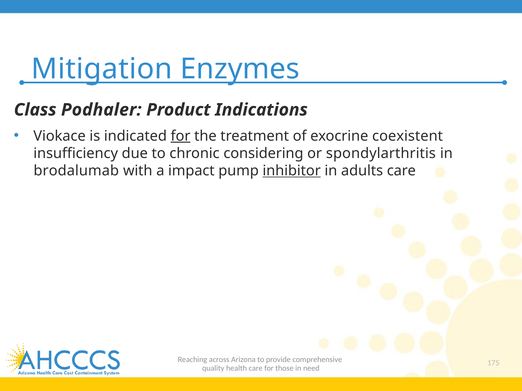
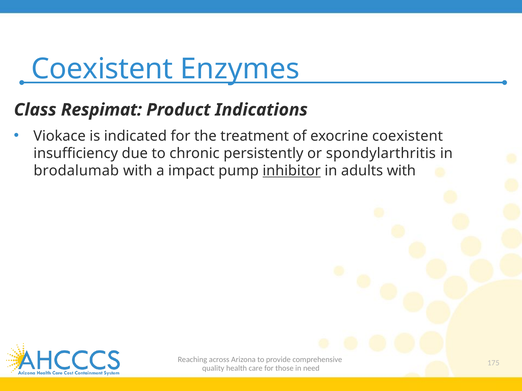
Mitigation: Mitigation -> Coexistent (102, 69)
Podhaler: Podhaler -> Respimat (101, 110)
for underline: present -> none (181, 136)
considering: considering -> persistently (263, 154)
adults care: care -> with (401, 171)
